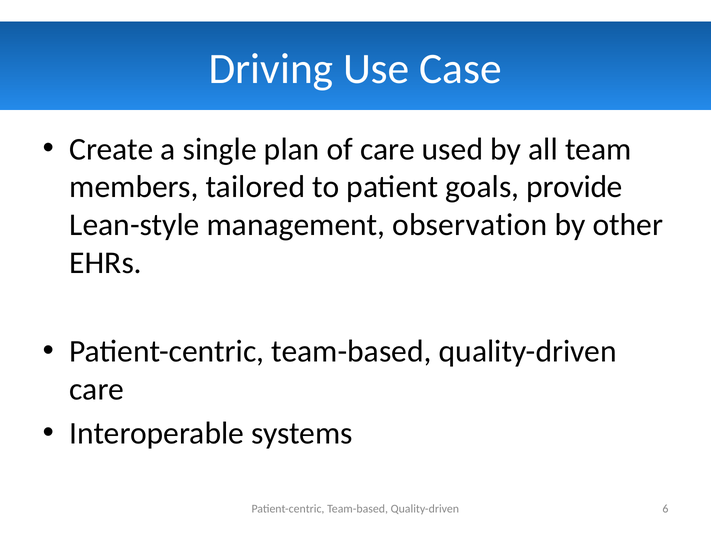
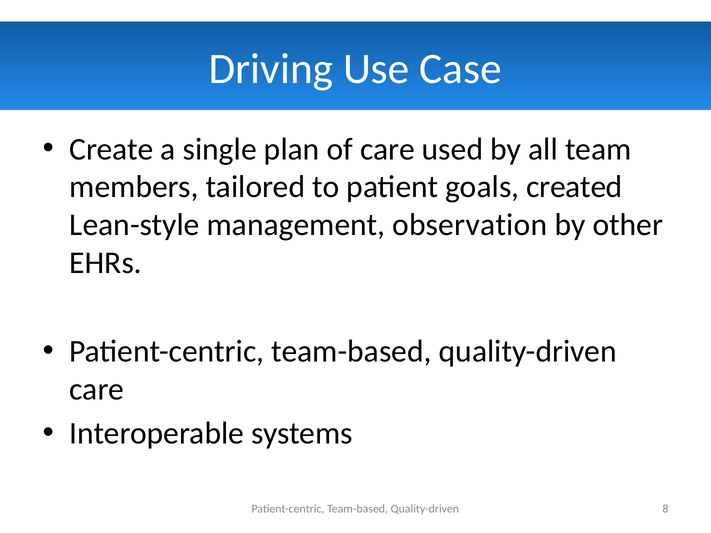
provide: provide -> created (574, 187)
6: 6 -> 8 (665, 509)
